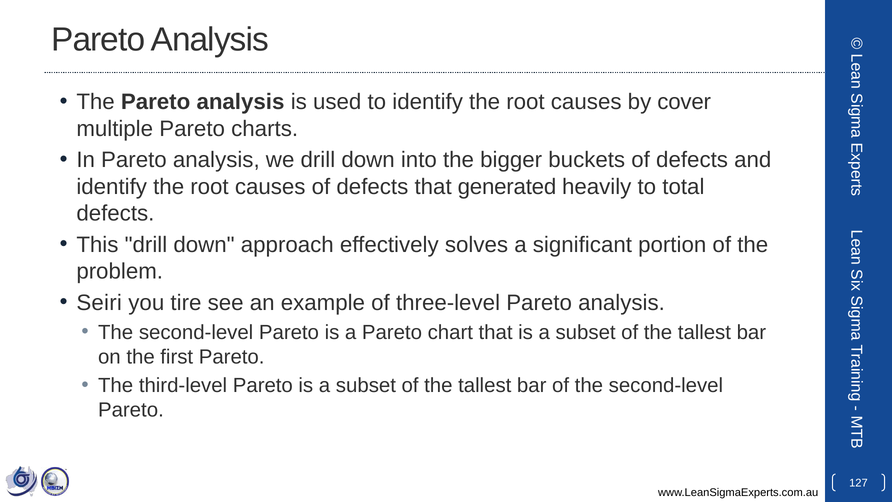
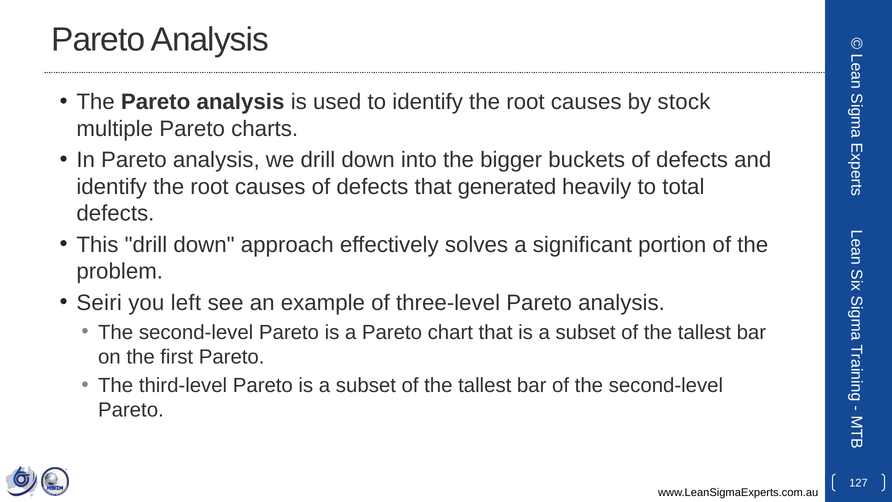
cover: cover -> stock (684, 102)
tire: tire -> left (186, 303)
